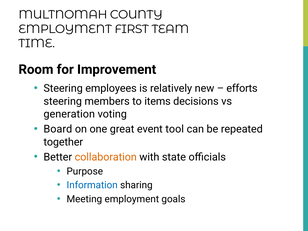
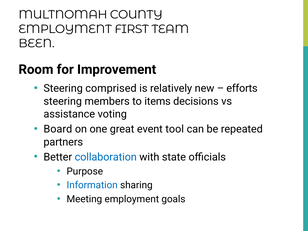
TIME: TIME -> BEEN (37, 43)
employees: employees -> comprised (111, 88)
generation: generation -> assistance (69, 114)
together: together -> partners (63, 142)
collaboration colour: orange -> blue (106, 157)
